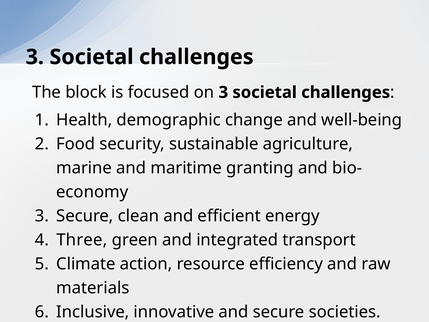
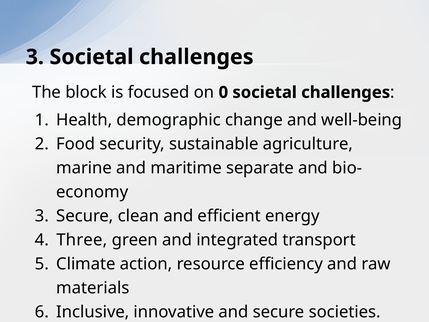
on 3: 3 -> 0 (223, 92)
granting: granting -> separate (260, 168)
